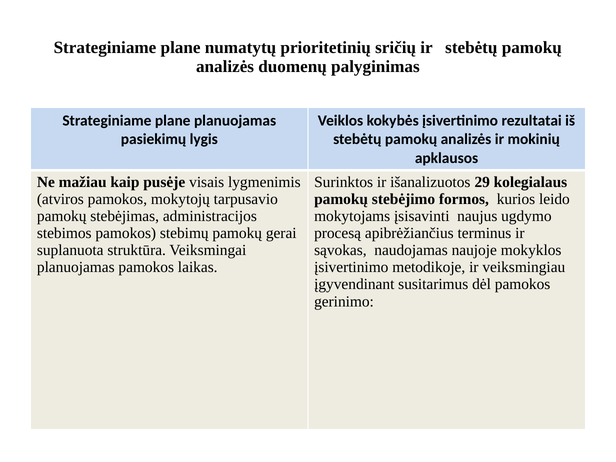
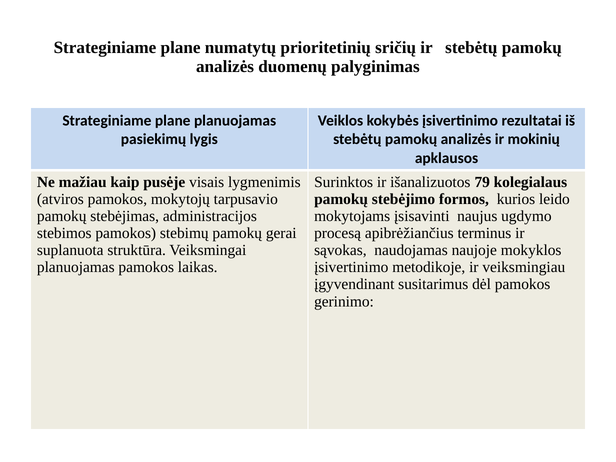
29: 29 -> 79 (482, 182)
